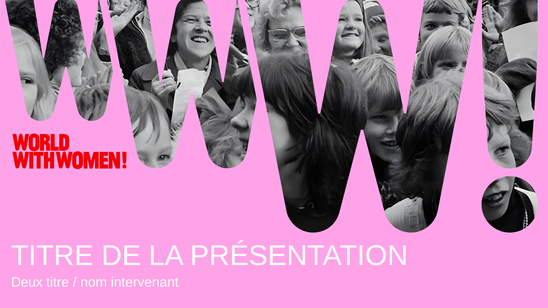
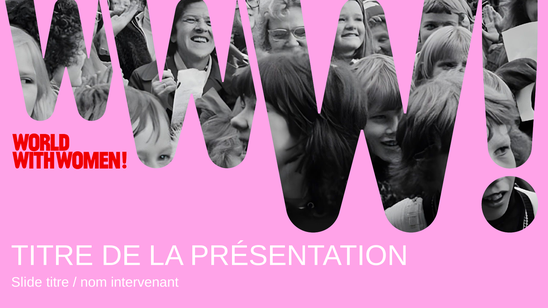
Deux: Deux -> Slide (27, 283)
